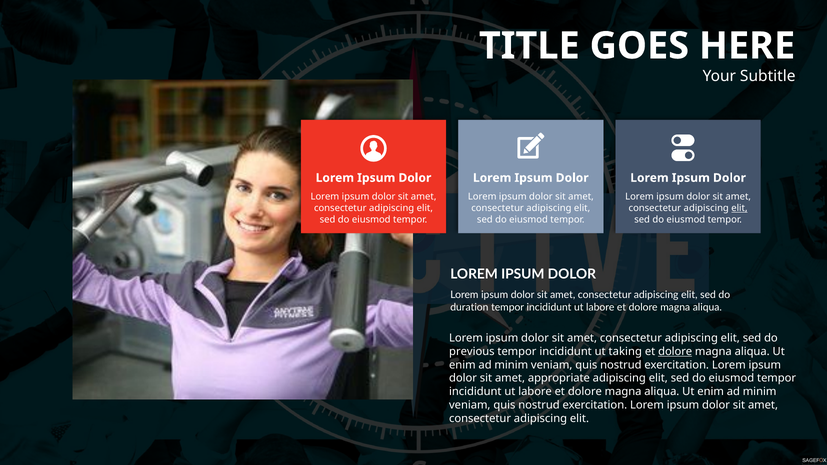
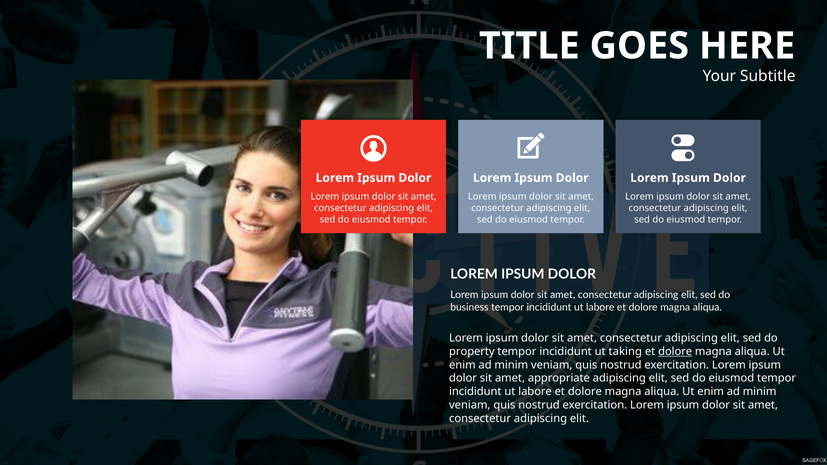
elit underline: present -> none (739, 208)
duration: duration -> business (469, 307)
previous: previous -> property (472, 352)
